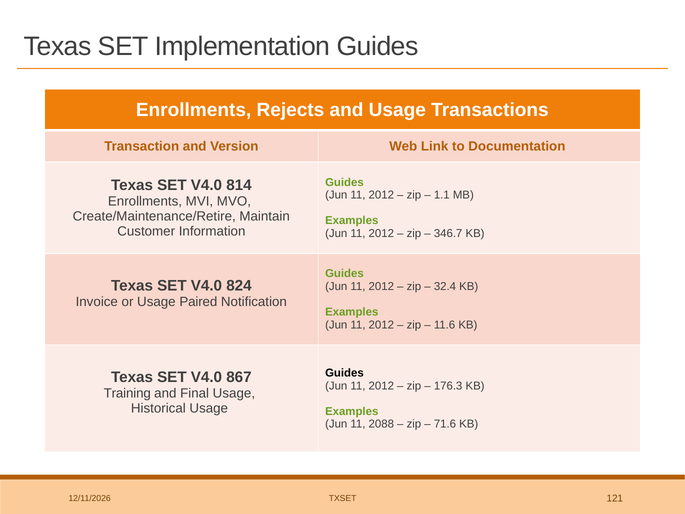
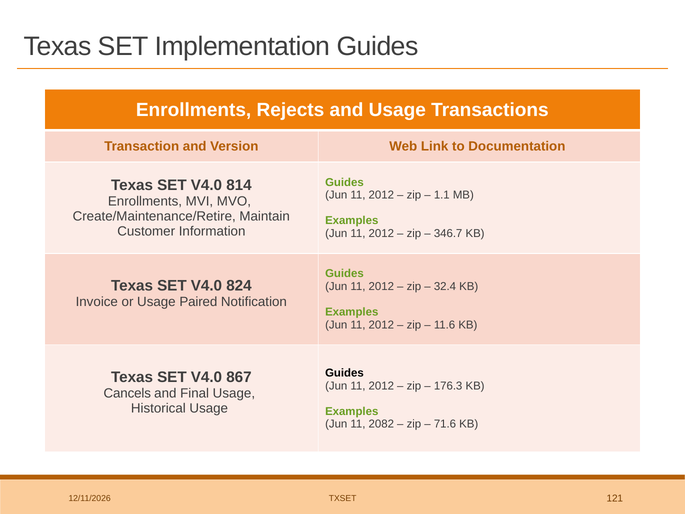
Training: Training -> Cancels (127, 393)
2088: 2088 -> 2082 (381, 424)
